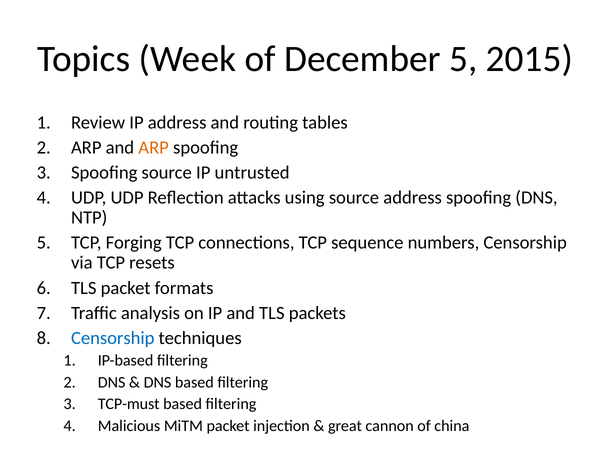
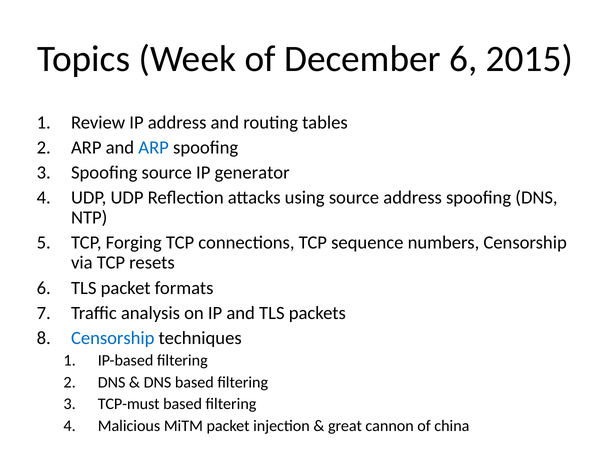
December 5: 5 -> 6 (463, 59)
ARP colour: orange -> blue (154, 148)
untrusted: untrusted -> generator (252, 173)
